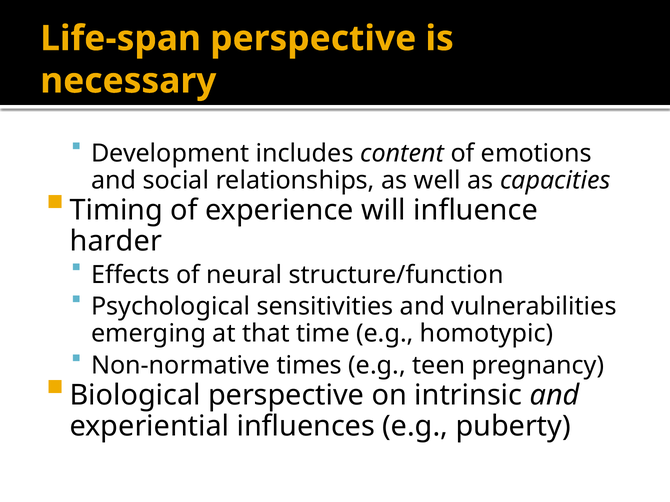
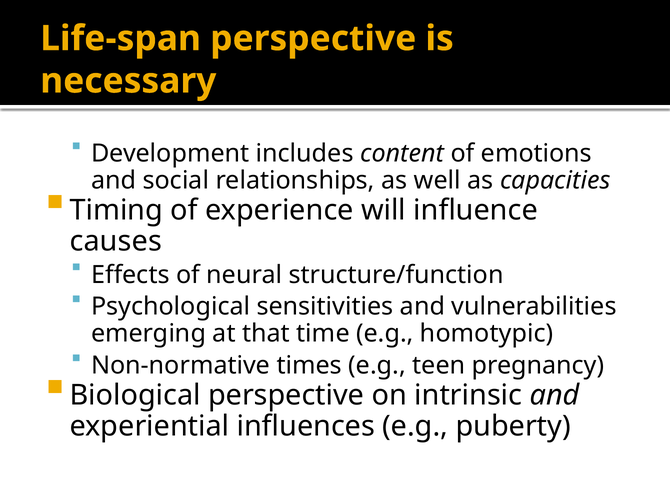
harder: harder -> causes (116, 242)
